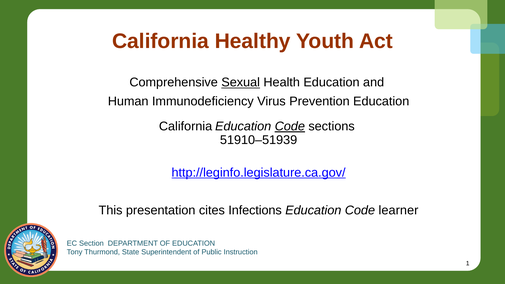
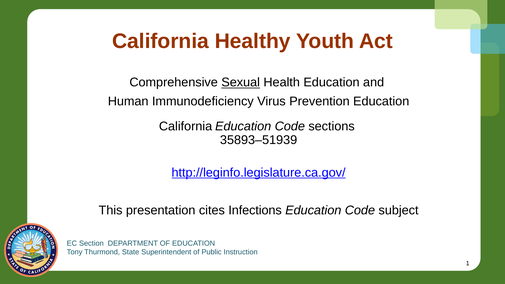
Code underline: present -> none (290, 126)
51910–51939: 51910–51939 -> 35893–51939 (259, 140)
learner: learner -> subject (399, 210)
